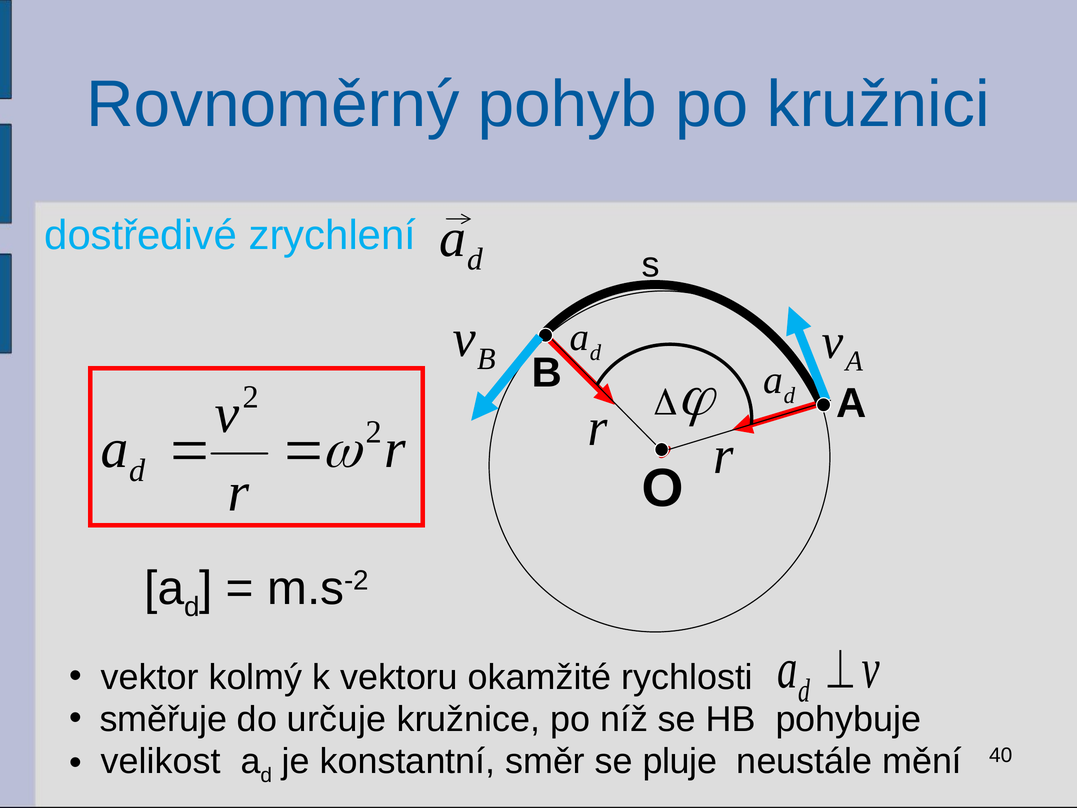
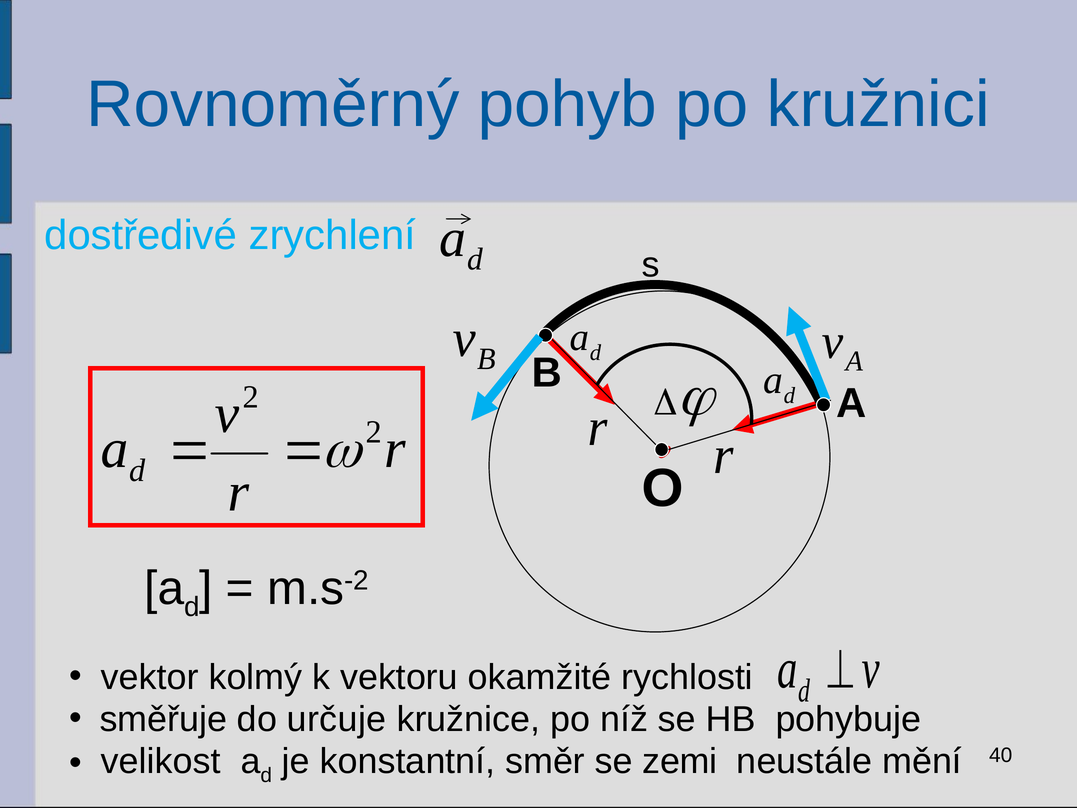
pluje: pluje -> zemi (680, 761)
